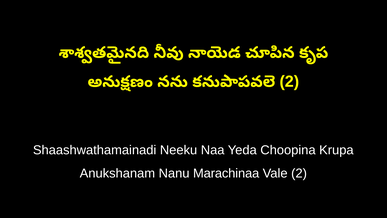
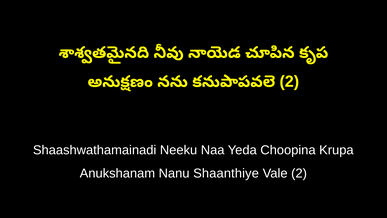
Marachinaa: Marachinaa -> Shaanthiye (226, 173)
